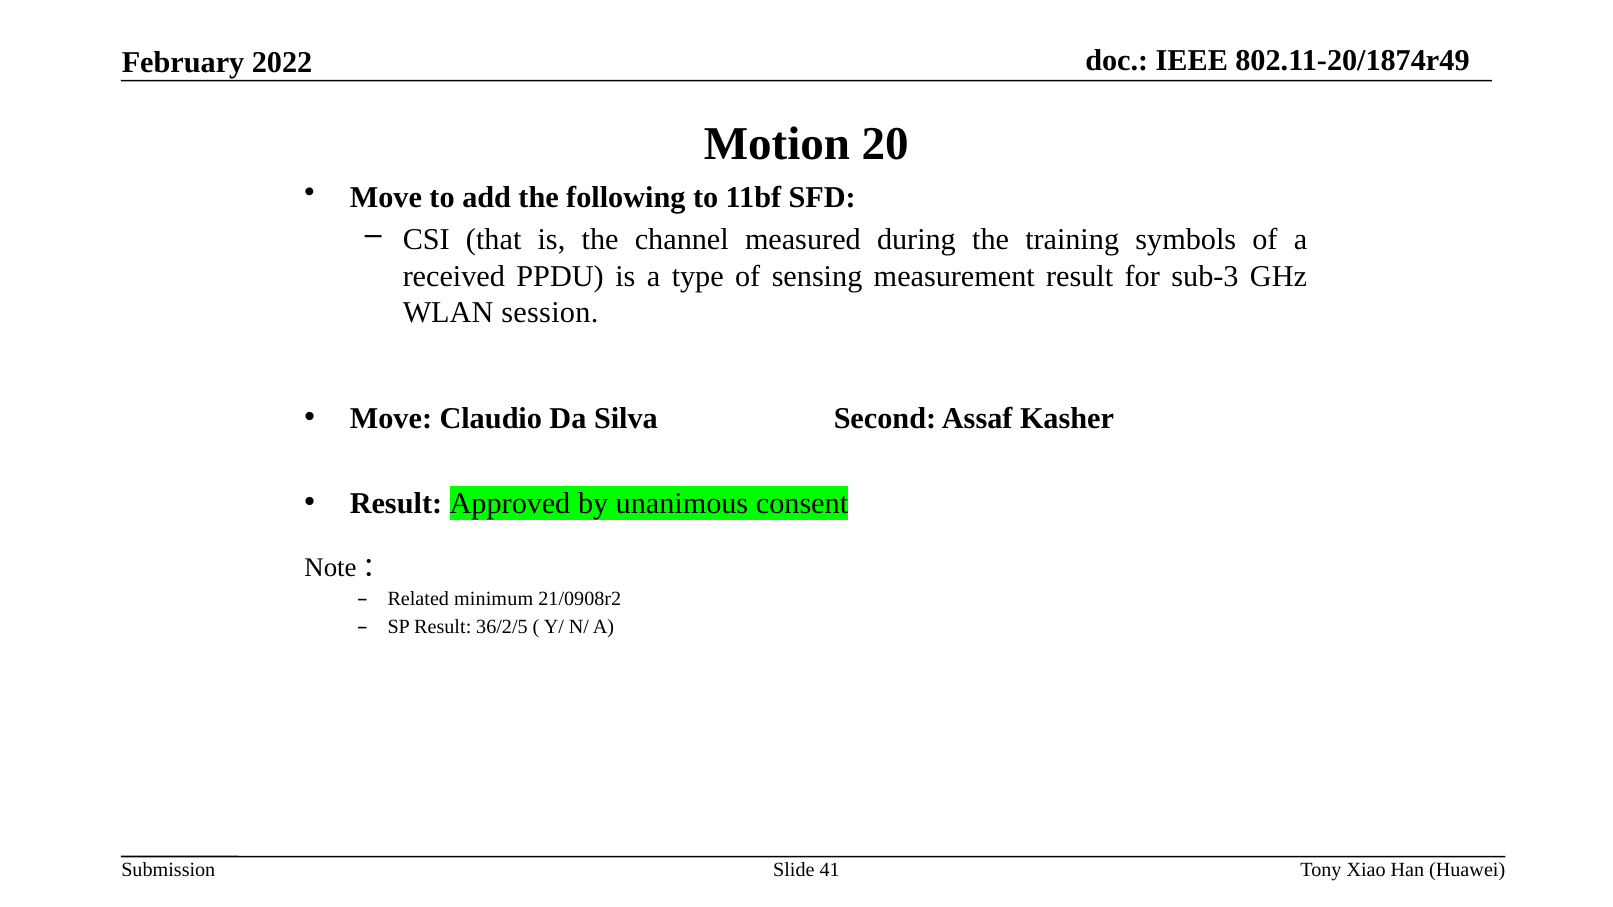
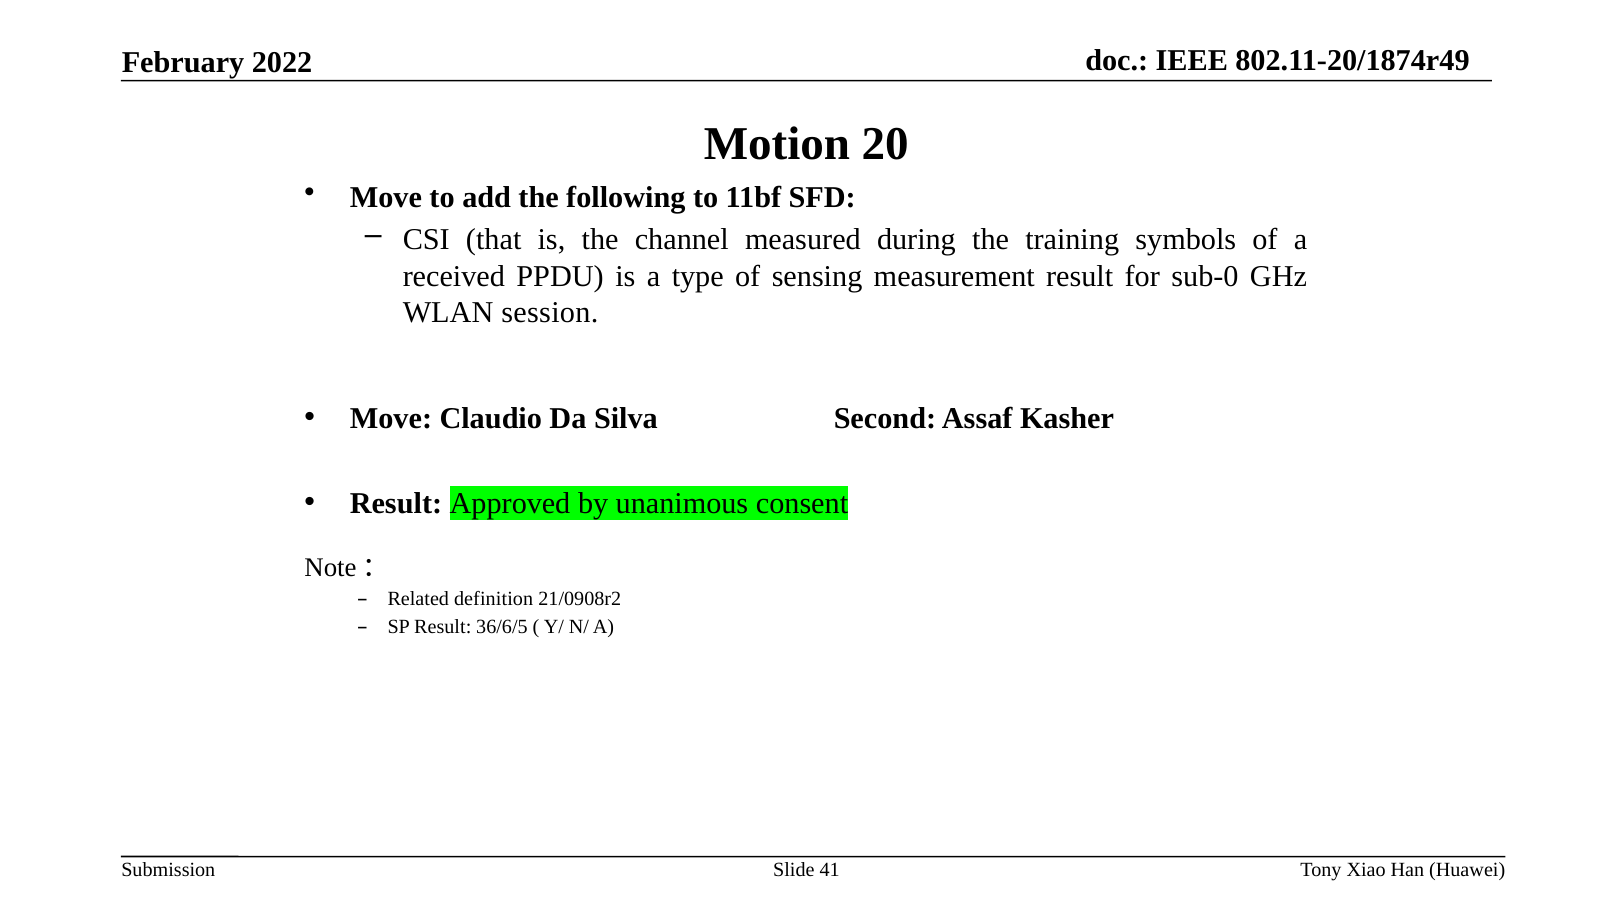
sub-3: sub-3 -> sub-0 (1205, 276)
minimum: minimum -> definition (494, 599)
36/2/5: 36/2/5 -> 36/6/5 (502, 627)
